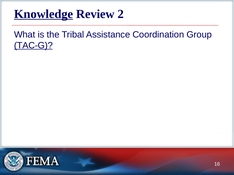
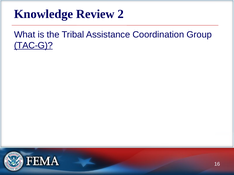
Knowledge underline: present -> none (44, 14)
